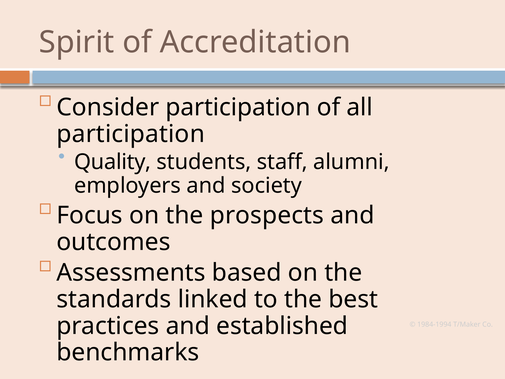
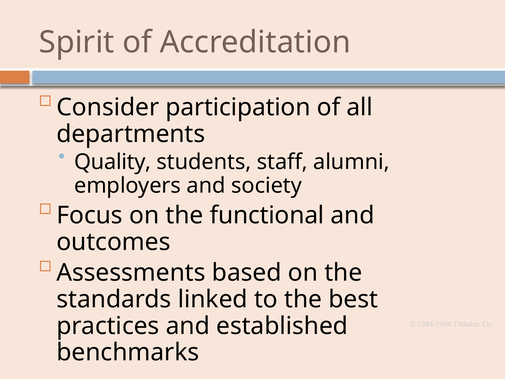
participation: participation -> departments (131, 134)
prospects: prospects -> functional (267, 215)
